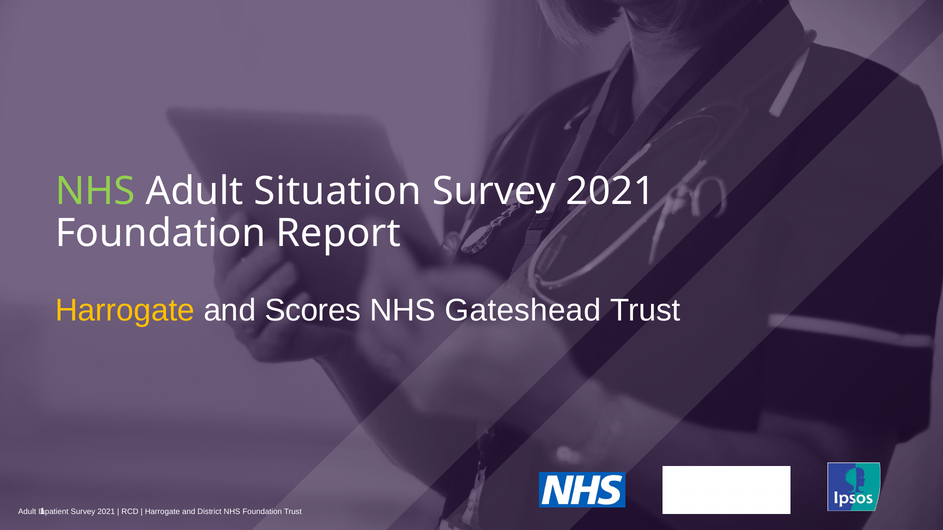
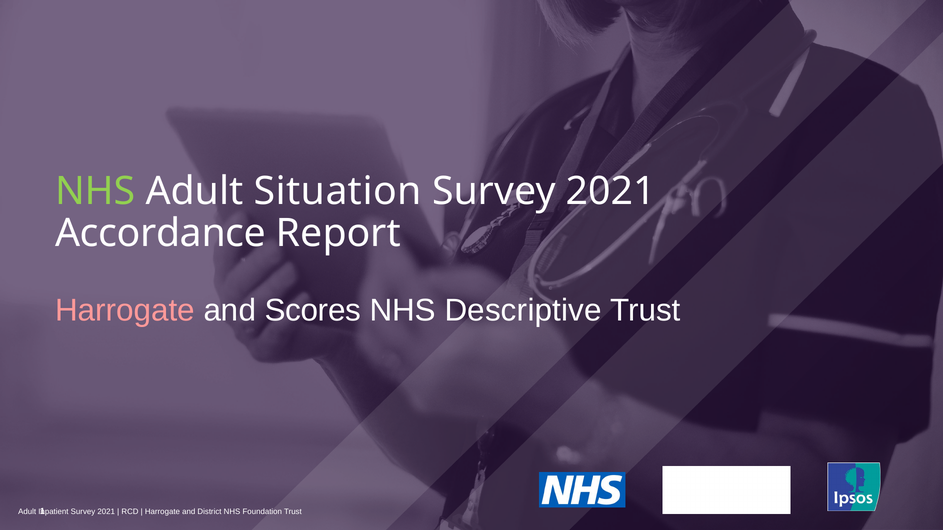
Foundation: Foundation -> Accordance (161, 234)
Harrogate colour: yellow -> pink (125, 310)
Gateshead: Gateshead -> Descriptive (523, 310)
